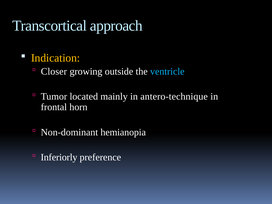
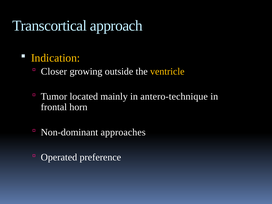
ventricle colour: light blue -> yellow (167, 71)
hemianopia: hemianopia -> approaches (123, 132)
Inferiorly: Inferiorly -> Operated (59, 157)
